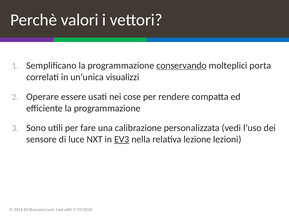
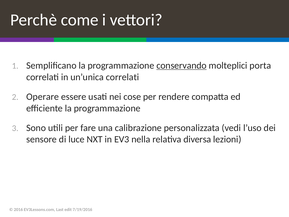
valori: valori -> come (80, 20)
un’unica visualizzi: visualizzi -> correlati (122, 77)
EV3 underline: present -> none (122, 139)
lezione: lezione -> diversa (197, 139)
